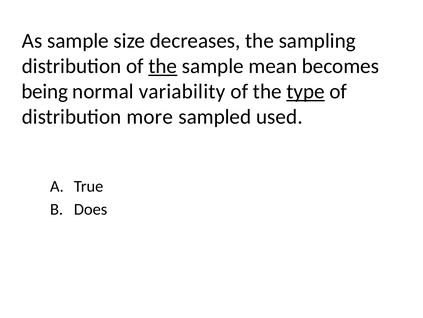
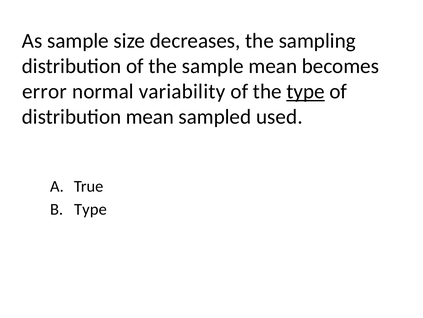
the underline: present -> none (163, 66)
being: being -> error (45, 91)
distribution more: more -> mean (150, 117)
Does: Does -> Type (90, 209)
